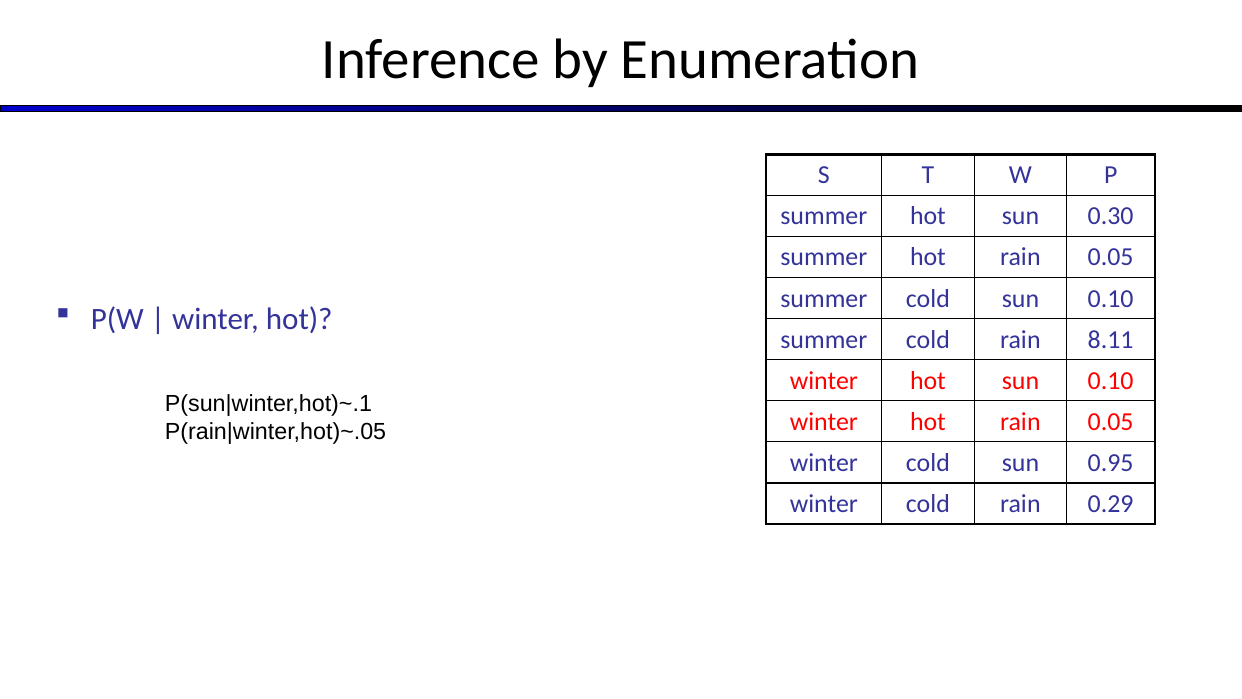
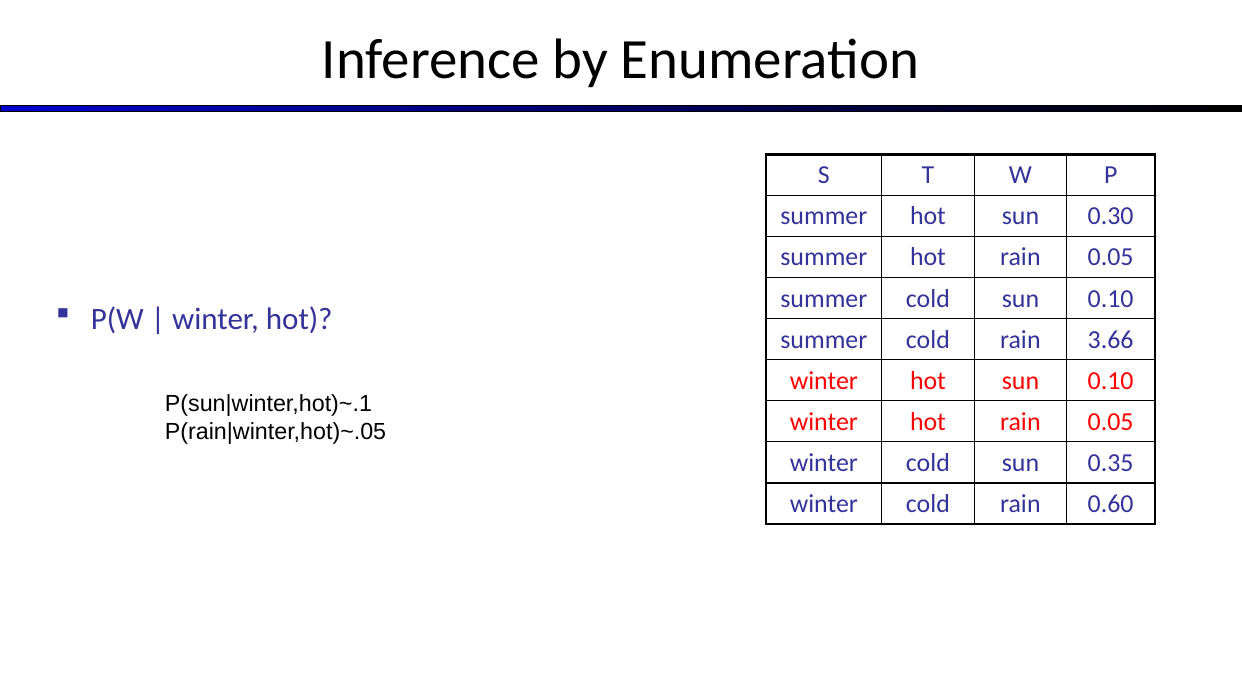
8.11: 8.11 -> 3.66 (1111, 339)
0.95: 0.95 -> 0.35 (1111, 462)
0.29: 0.29 -> 0.60 (1111, 504)
